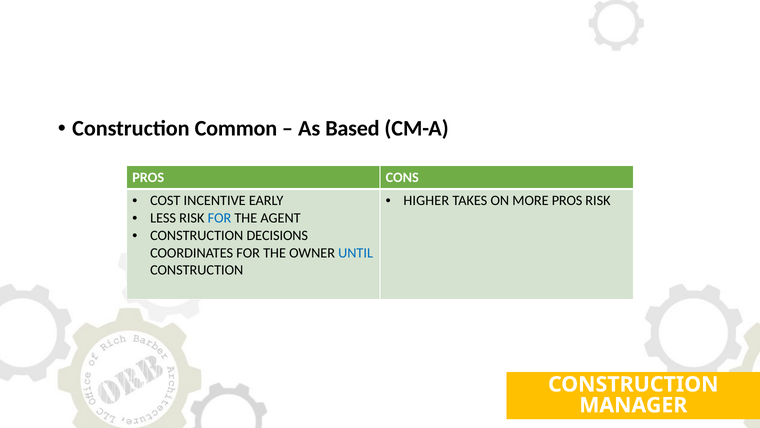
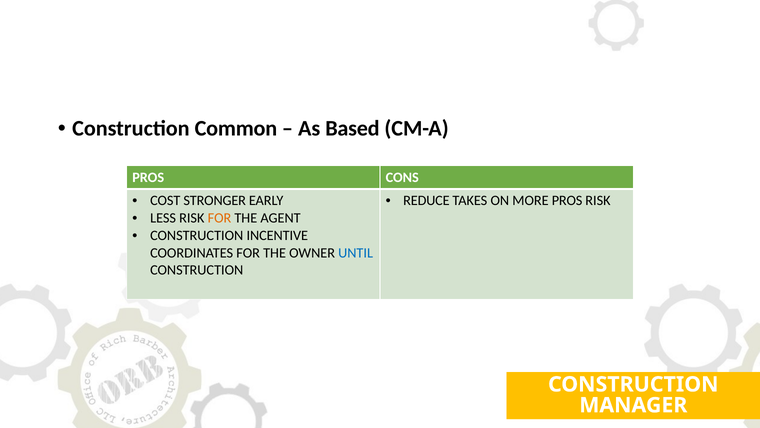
INCENTIVE: INCENTIVE -> STRONGER (215, 200)
HIGHER: HIGHER -> REDUCE (426, 200)
FOR colour: blue -> orange (219, 218)
DECISIONS: DECISIONS -> INCENTIVE (277, 235)
